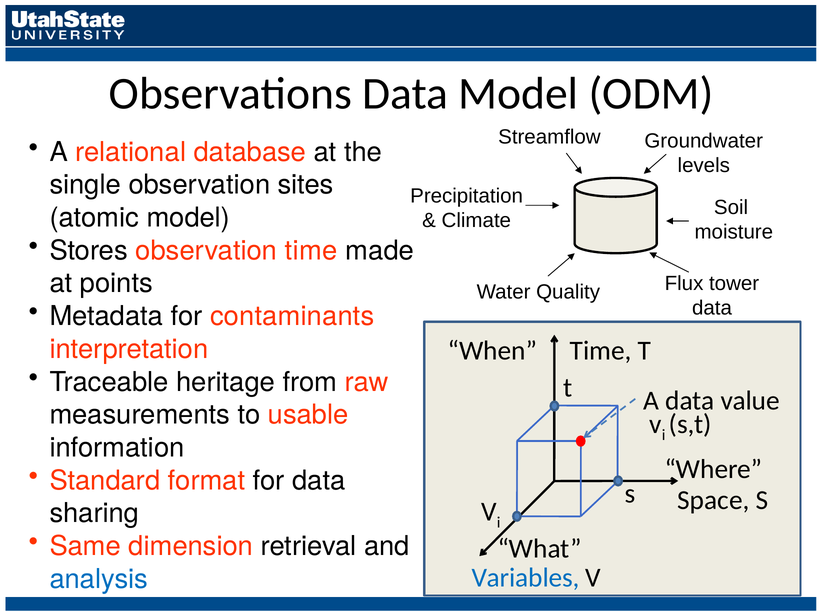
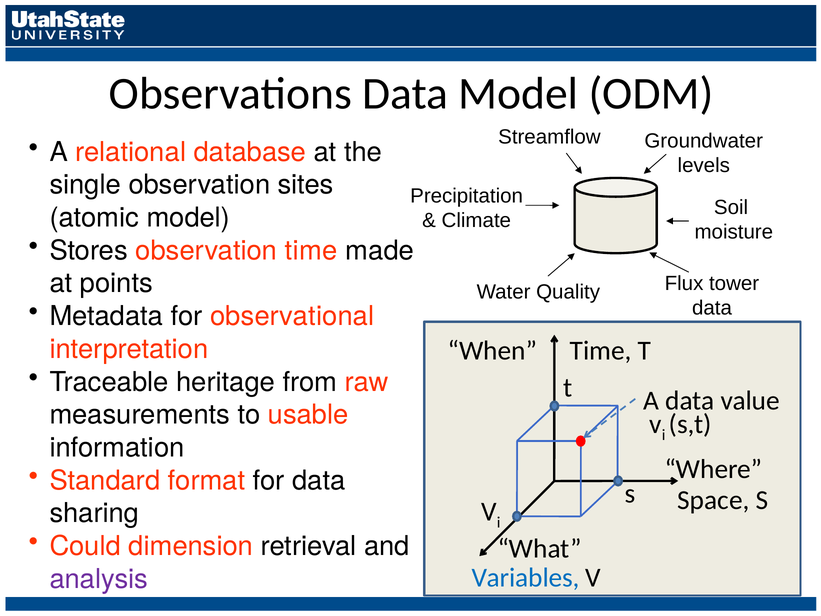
contaminants: contaminants -> observational (292, 316)
Same: Same -> Could (85, 546)
analysis colour: blue -> purple (99, 579)
